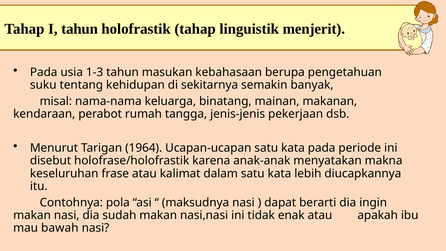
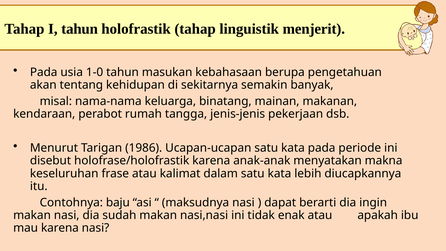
1-3: 1-3 -> 1-0 (95, 72)
suku: suku -> akan (43, 85)
1964: 1964 -> 1986 (144, 148)
pola: pola -> baju (118, 202)
mau bawah: bawah -> karena (60, 228)
